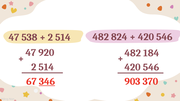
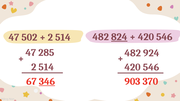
538: 538 -> 502 (29, 37)
824 underline: none -> present (119, 37)
920: 920 -> 285 (46, 53)
184: 184 -> 924 (151, 53)
